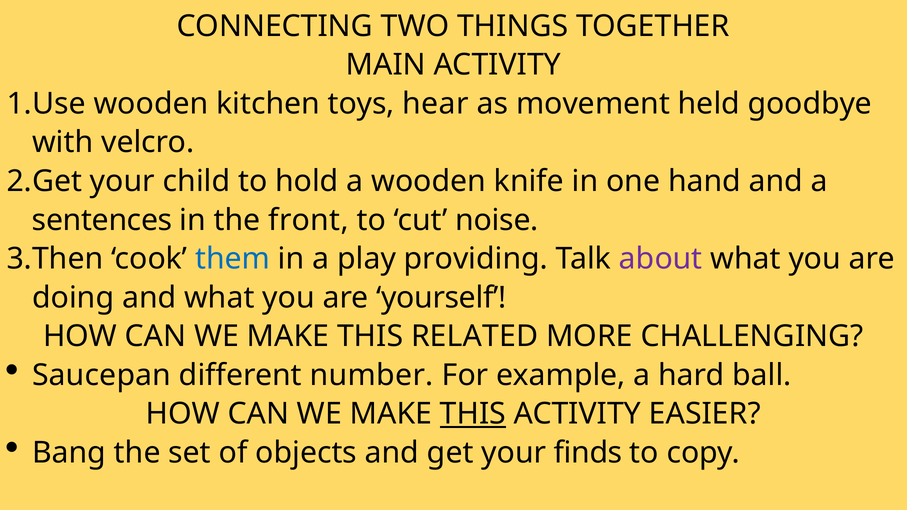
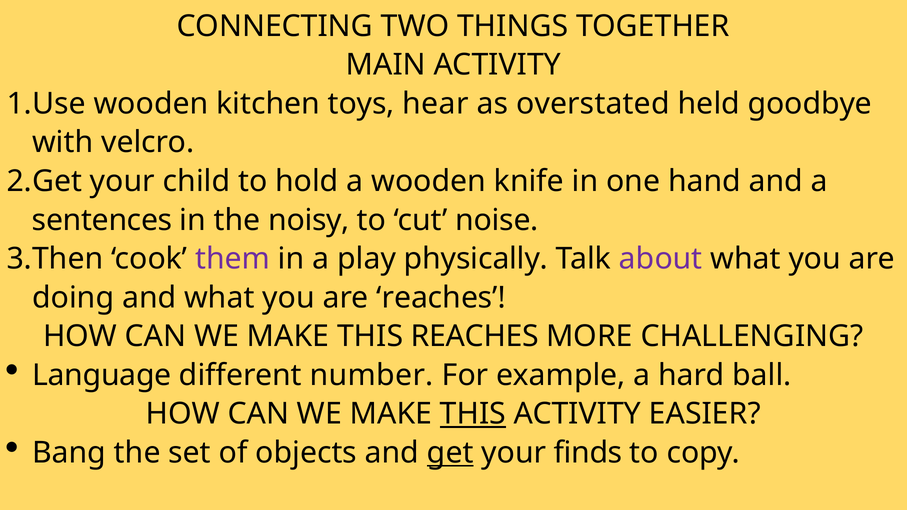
movement: movement -> overstated (593, 104)
front: front -> noisy (309, 220)
them colour: blue -> purple (233, 259)
providing: providing -> physically (476, 259)
are yourself: yourself -> reaches (441, 298)
THIS RELATED: RELATED -> REACHES (475, 337)
Saucepan: Saucepan -> Language (102, 375)
get underline: none -> present (450, 453)
